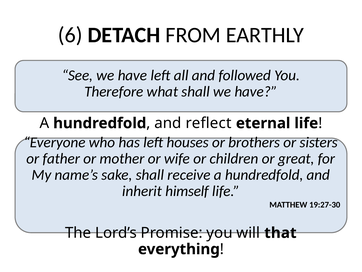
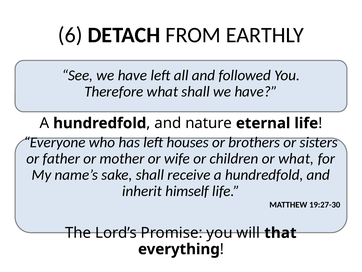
reflect: reflect -> nature (209, 123)
or great: great -> what (296, 158)
